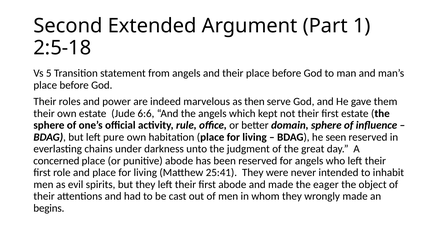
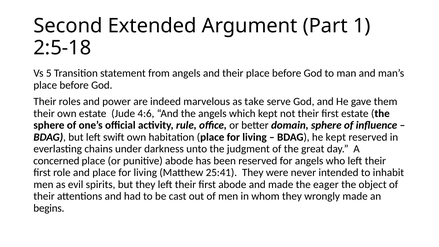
then: then -> take (254, 102)
6:6: 6:6 -> 4:6 (146, 113)
pure: pure -> swift (114, 137)
he seen: seen -> kept (336, 137)
